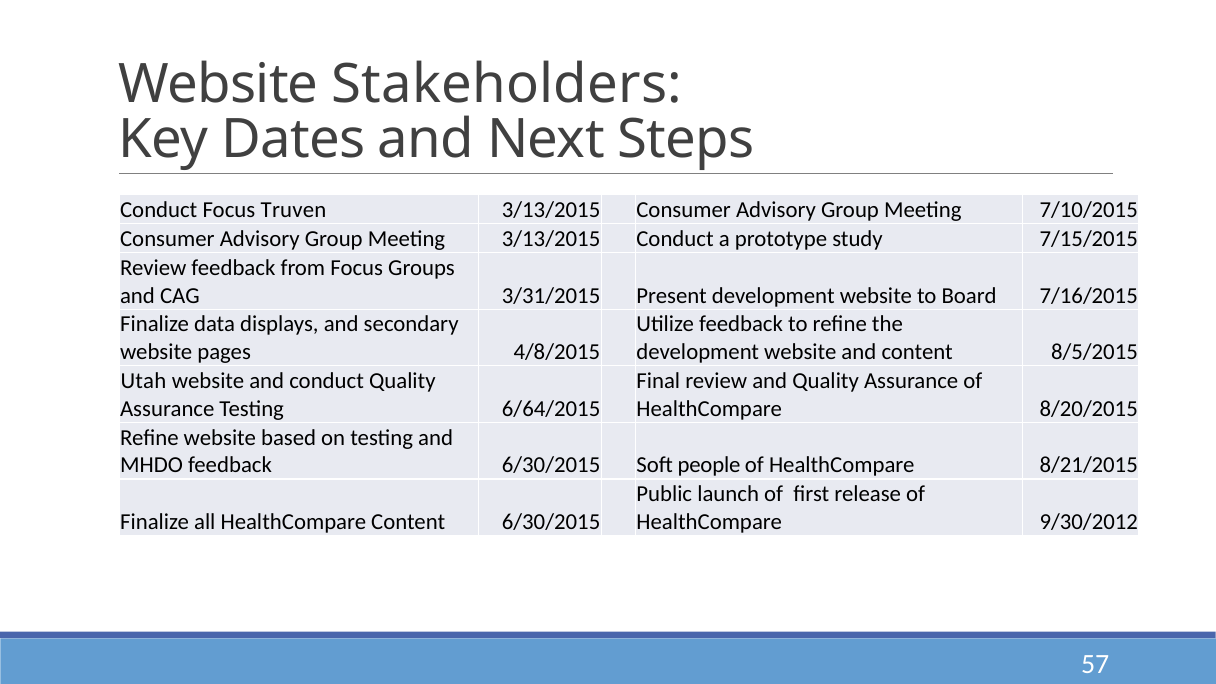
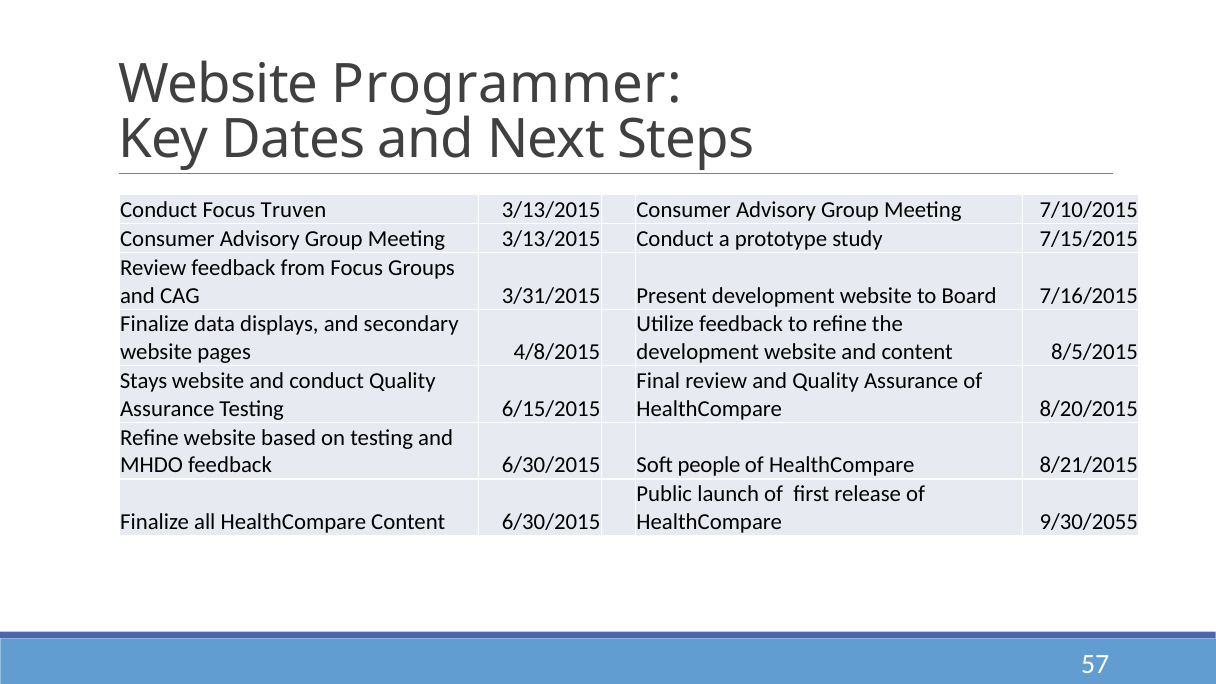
Stakeholders: Stakeholders -> Programmer (507, 84)
Utah: Utah -> Stays (144, 381)
6/64/2015: 6/64/2015 -> 6/15/2015 (551, 409)
9/30/2012: 9/30/2012 -> 9/30/2055 (1089, 522)
